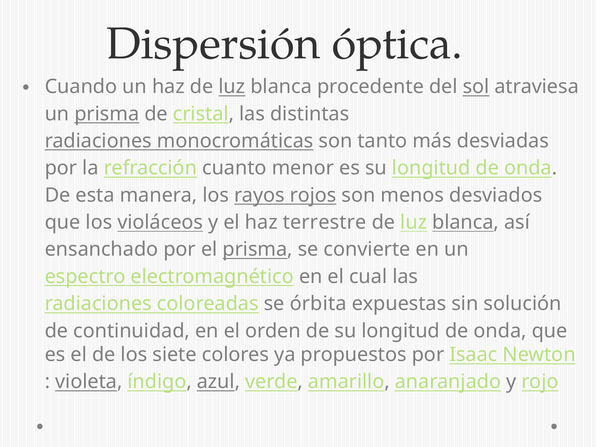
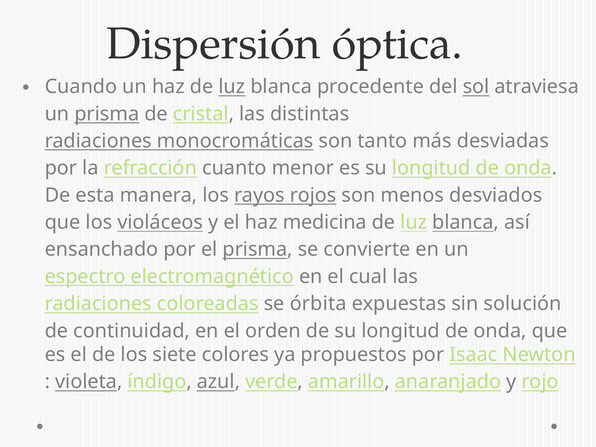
terrestre: terrestre -> medicina (325, 222)
